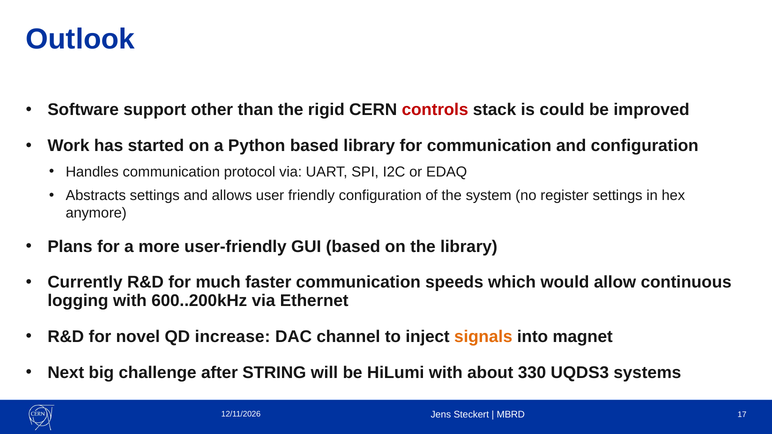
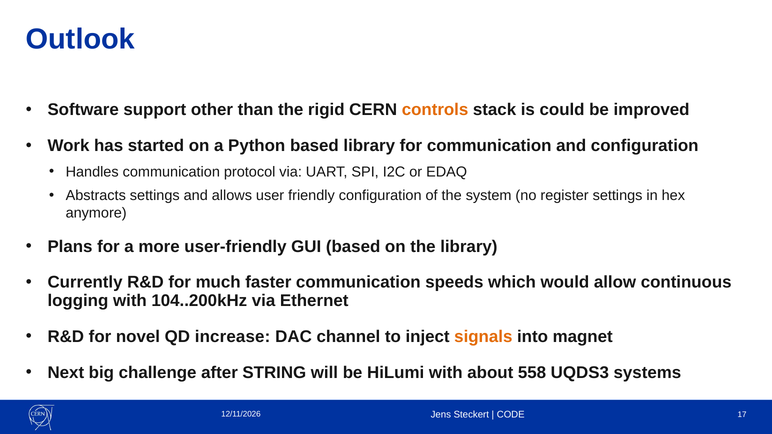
controls colour: red -> orange (435, 110)
600..200kHz: 600..200kHz -> 104..200kHz (199, 301)
330: 330 -> 558 (532, 373)
MBRD: MBRD -> CODE (511, 415)
